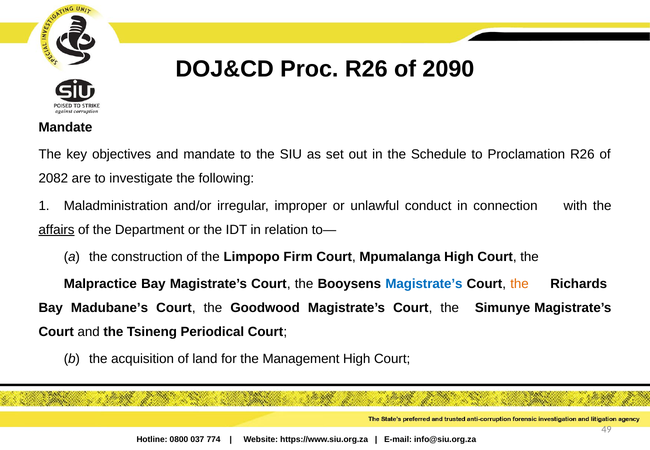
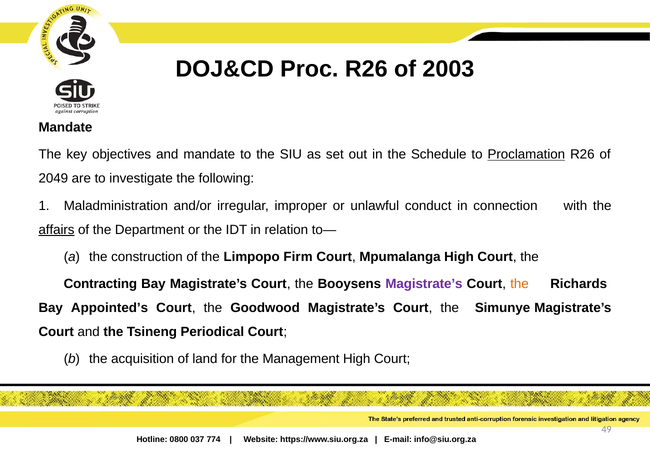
2090: 2090 -> 2003 (448, 69)
Proclamation underline: none -> present (526, 155)
2082: 2082 -> 2049 (53, 179)
Malpractice: Malpractice -> Contracting (100, 284)
Magistrate’s colour: blue -> purple (424, 284)
Madubane’s: Madubane’s -> Appointed’s (110, 308)
